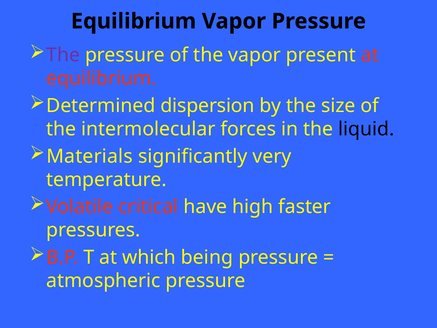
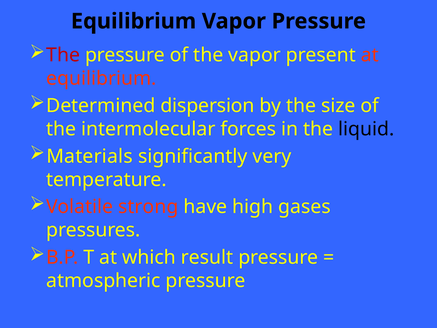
The colour: purple -> red (63, 55)
critical: critical -> strong (148, 207)
faster: faster -> gases (305, 207)
being: being -> result (207, 257)
